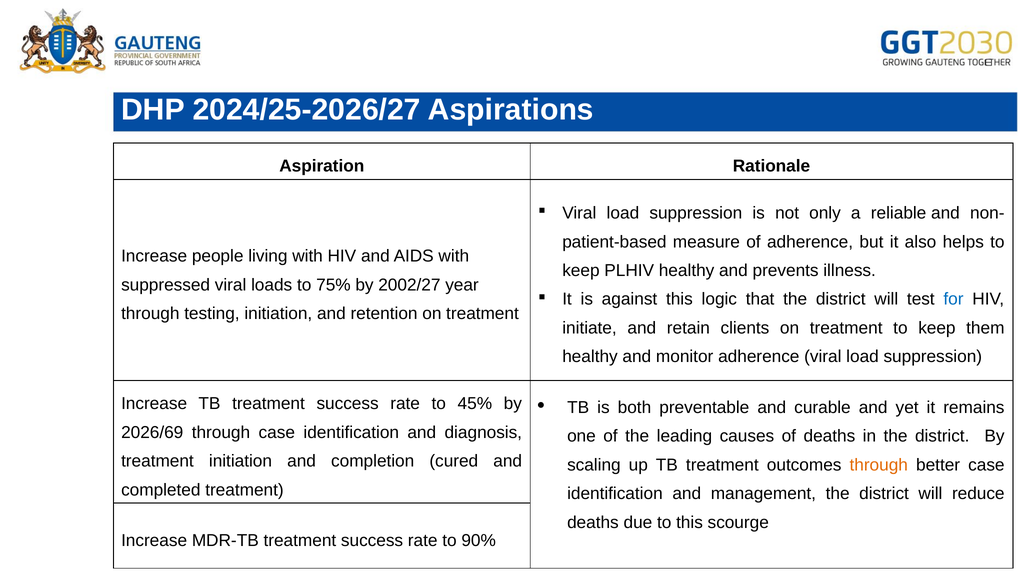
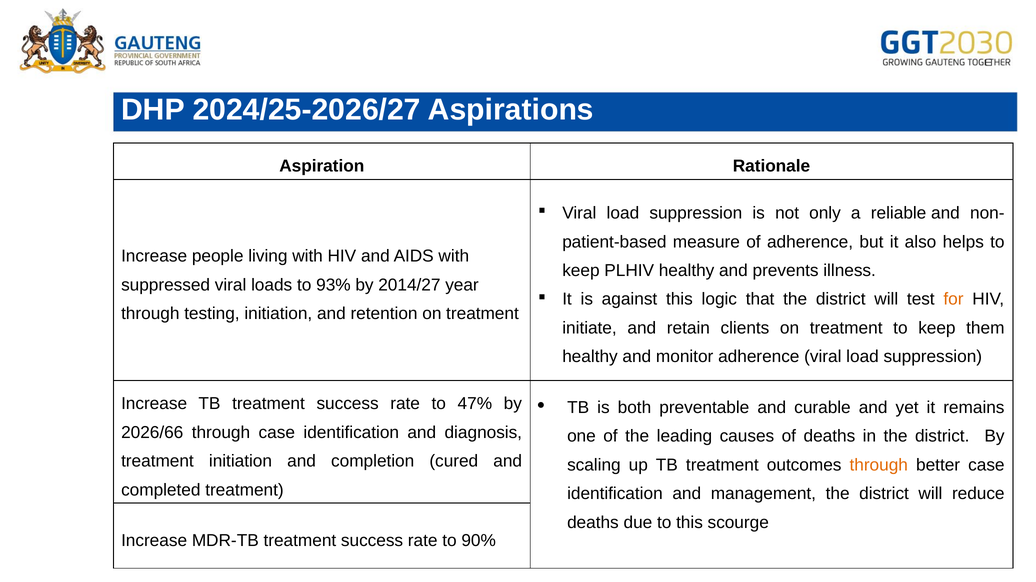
75%: 75% -> 93% (333, 285)
2002/27: 2002/27 -> 2014/27 (409, 285)
for colour: blue -> orange (953, 300)
45%: 45% -> 47% (475, 404)
2026/69: 2026/69 -> 2026/66 (152, 433)
